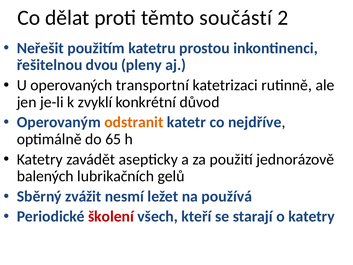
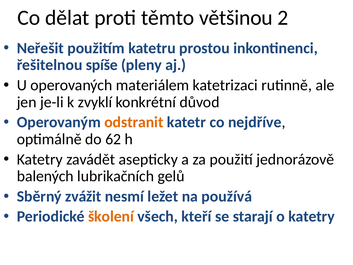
součástí: součástí -> většinou (236, 18)
dvou: dvou -> spíše (102, 65)
transportní: transportní -> materiálem (152, 85)
65: 65 -> 62 (113, 139)
školení colour: red -> orange (111, 216)
